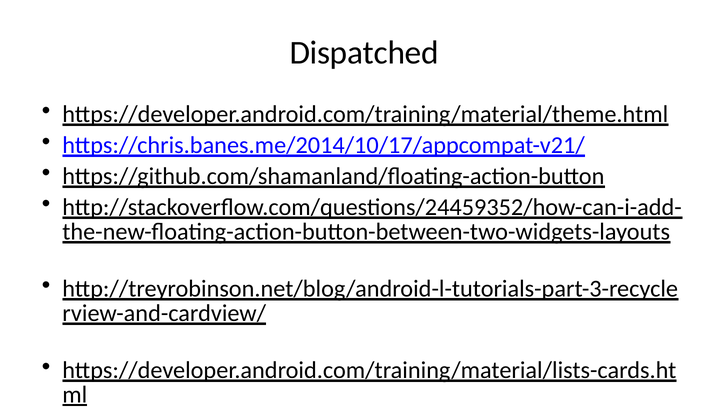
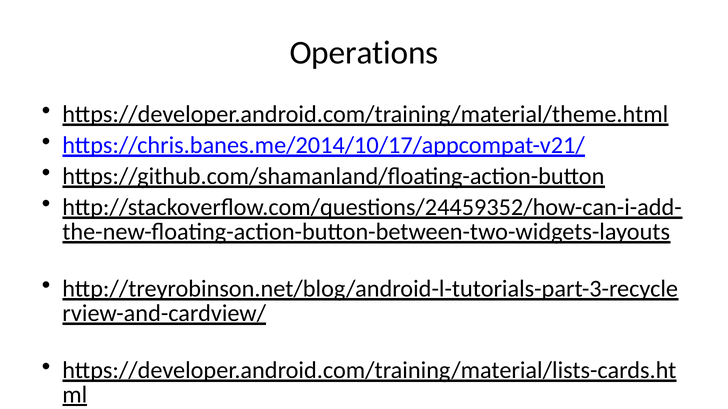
Dispatched: Dispatched -> Operations (364, 53)
